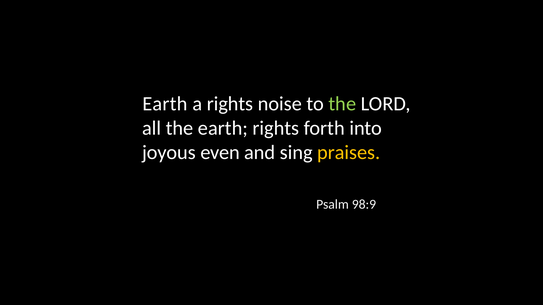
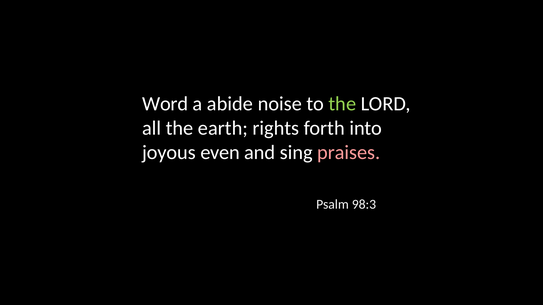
Earth: Earth -> Word (165, 104)
a rights: rights -> abide (230, 104)
praises colour: yellow -> pink (349, 153)
98:9: 98:9 -> 98:3 (364, 205)
